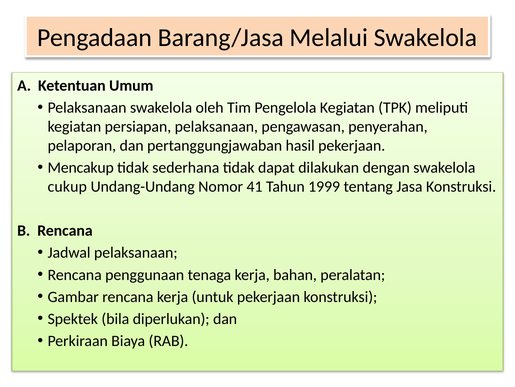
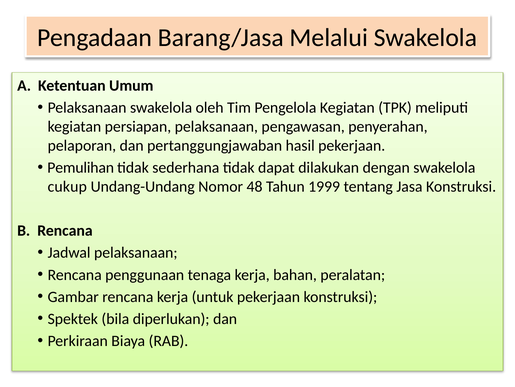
Mencakup: Mencakup -> Pemulihan (81, 167)
41: 41 -> 48 (255, 186)
